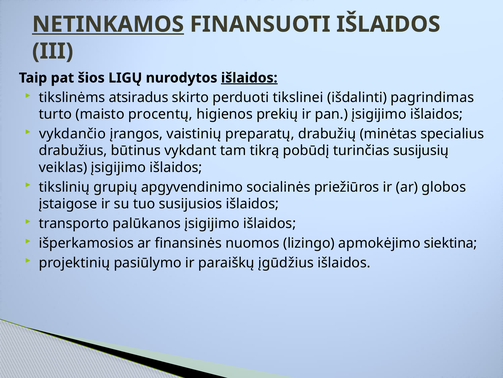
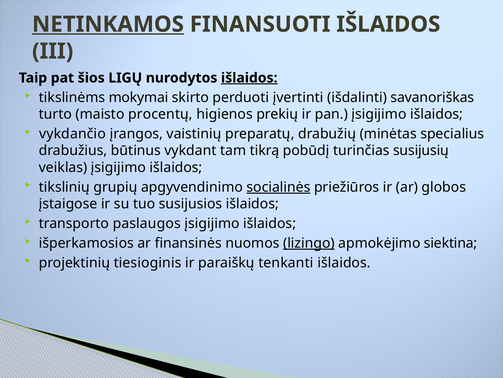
atsiradus: atsiradus -> mokymai (139, 97)
tikslinei: tikslinei -> įvertinti (298, 97)
pagrindimas: pagrindimas -> savanoriškas (432, 97)
socialinės underline: none -> present (279, 187)
palūkanos: palūkanos -> paslaugos (147, 223)
lizingo underline: none -> present (309, 243)
pasiūlymo: pasiūlymo -> tiesioginis (148, 262)
įgūdžius: įgūdžius -> tenkanti (286, 262)
